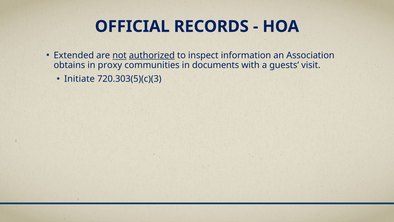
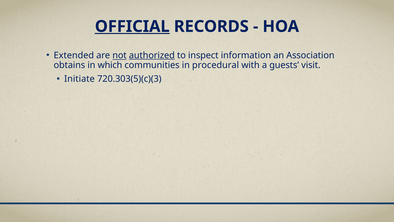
OFFICIAL underline: none -> present (132, 26)
proxy: proxy -> which (110, 65)
documents: documents -> procedural (216, 65)
